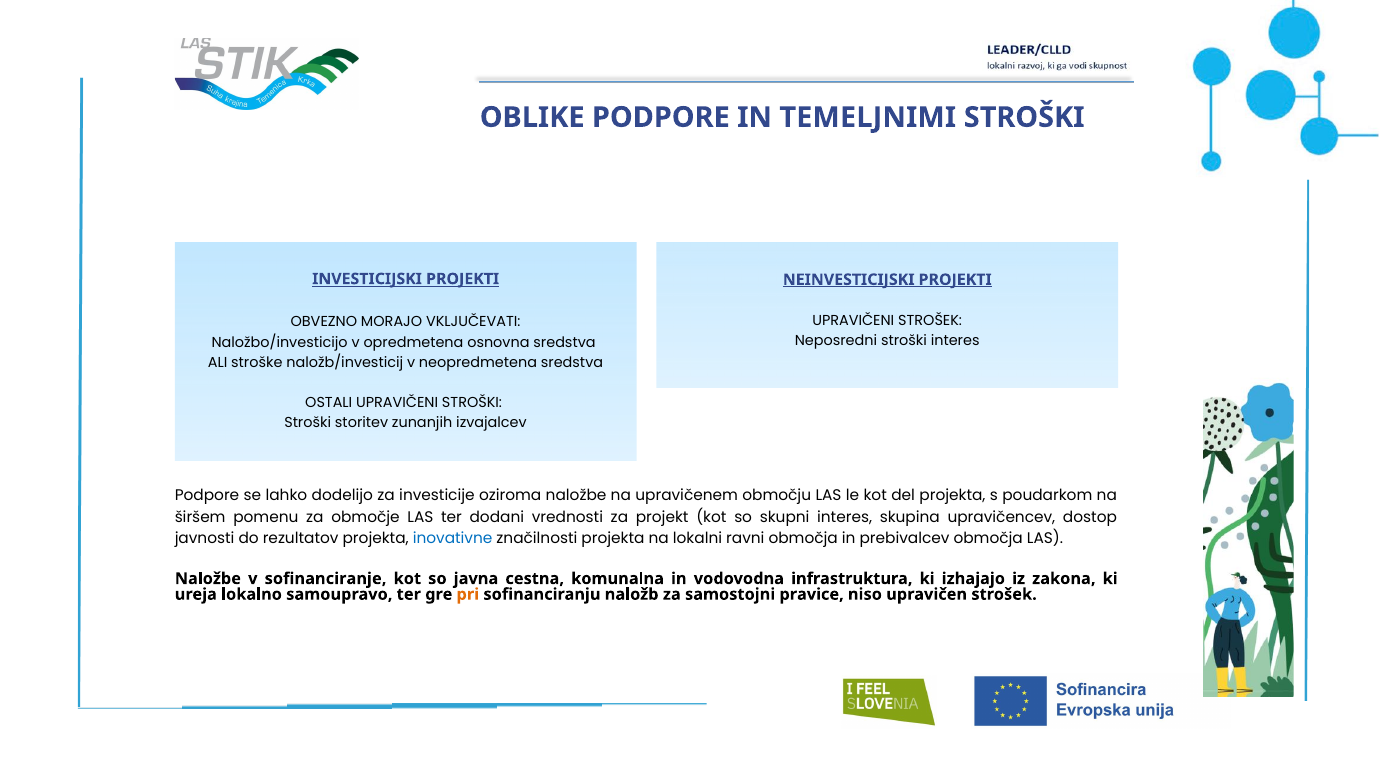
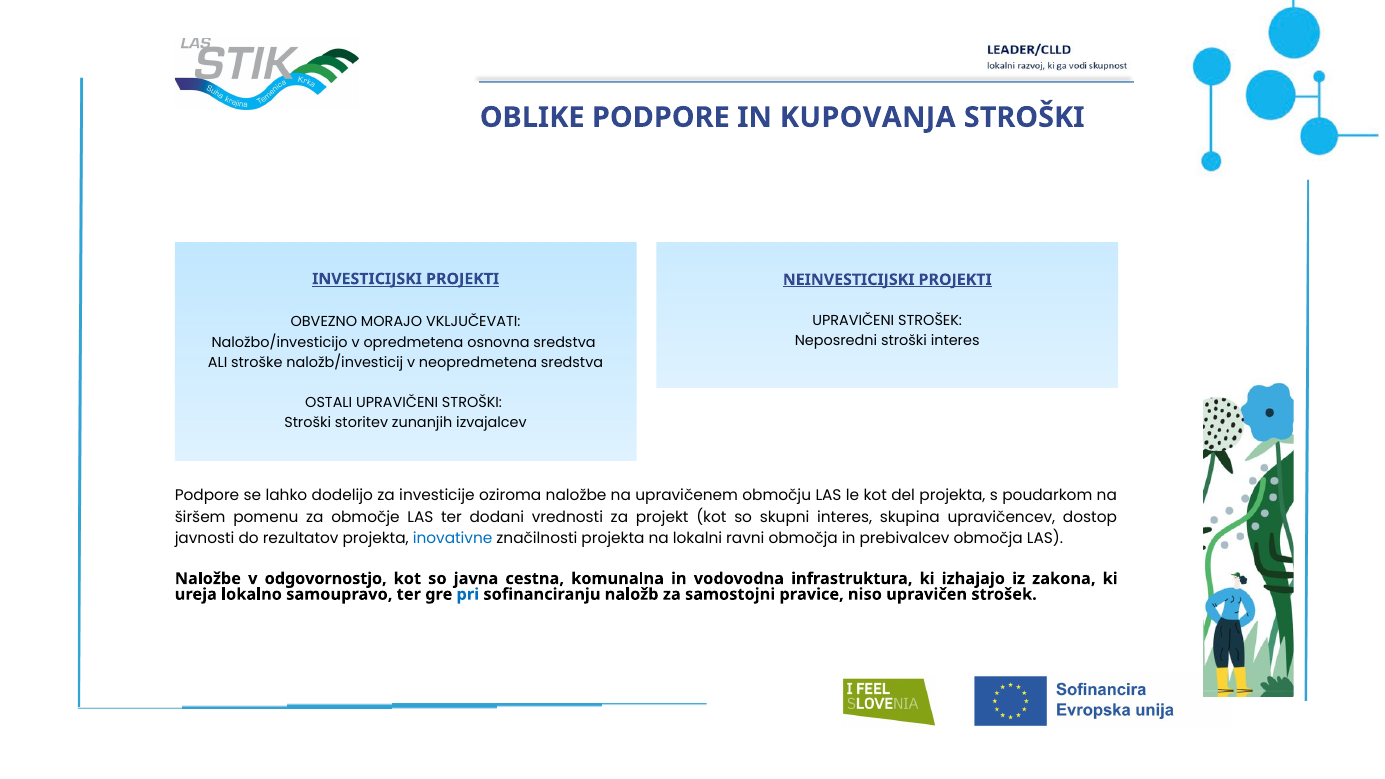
TEMELJNIMI: TEMELJNIMI -> KUPOVANJA (868, 117)
sofinanciranje: sofinanciranje -> odgovornostjo (326, 579)
pri colour: orange -> blue (468, 594)
